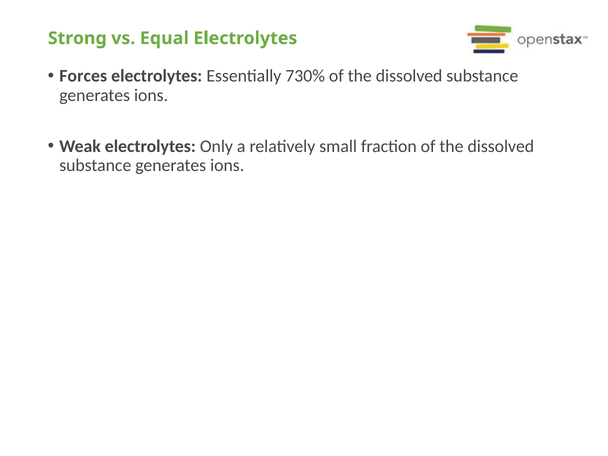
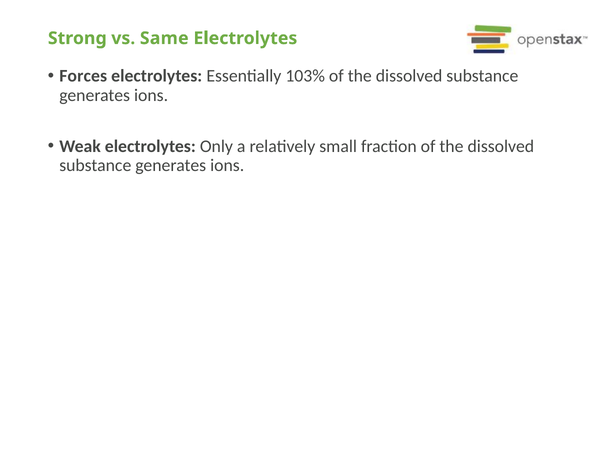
Equal: Equal -> Same (164, 38)
730%: 730% -> 103% (305, 76)
